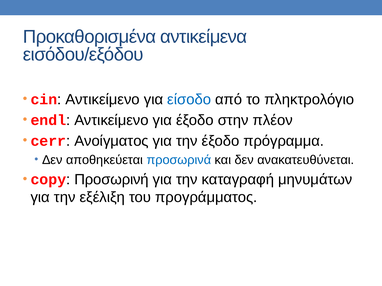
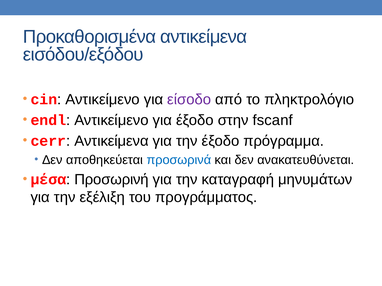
είσοδο colour: blue -> purple (189, 100)
πλέον: πλέον -> fscanf (273, 120)
Ανοίγματος: Ανοίγματος -> Αντικείμενα (111, 141)
copy: copy -> μέσα (48, 180)
